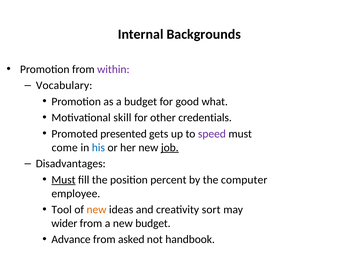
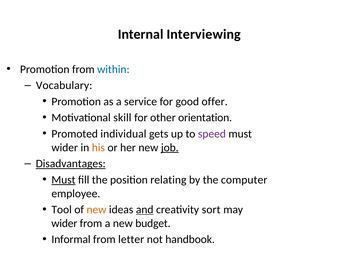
Backgrounds: Backgrounds -> Interviewing (204, 34)
within colour: purple -> blue (113, 69)
a budget: budget -> service (141, 102)
what: what -> offer (215, 102)
credentials: credentials -> orientation (205, 118)
presented: presented -> individual (123, 134)
come: come -> wider (65, 148)
his colour: blue -> orange (98, 148)
Disadvantages underline: none -> present (71, 164)
percent: percent -> relating (168, 180)
and underline: none -> present (145, 210)
Advance: Advance -> Informal (71, 240)
asked: asked -> letter (131, 240)
